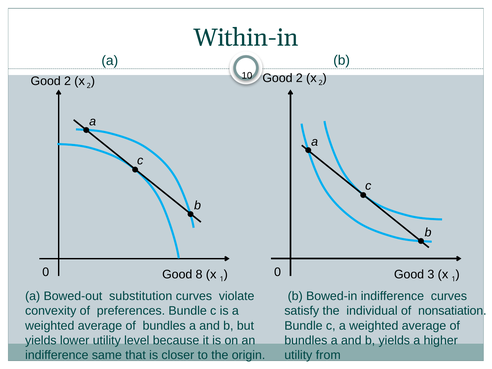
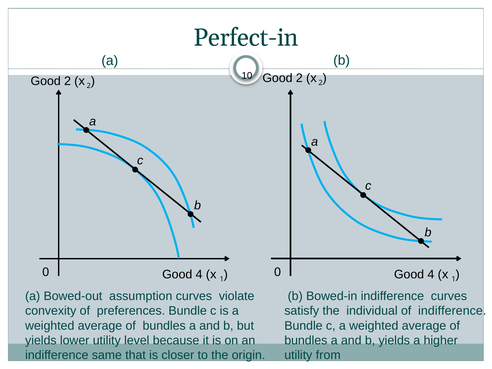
Within-in: Within-in -> Perfect-in (246, 38)
3: 3 -> 4 (431, 274)
8: 8 -> 4 (199, 274)
substitution: substitution -> assumption (141, 296)
of nonsatiation: nonsatiation -> indifference (452, 311)
